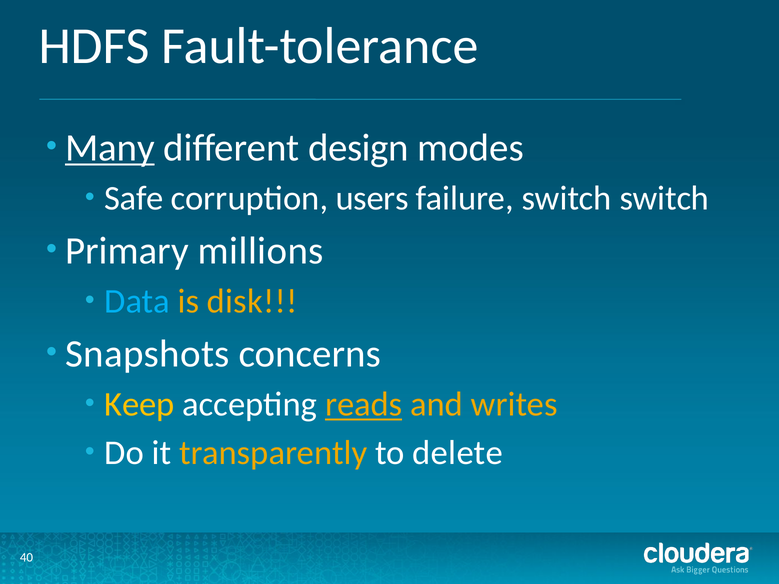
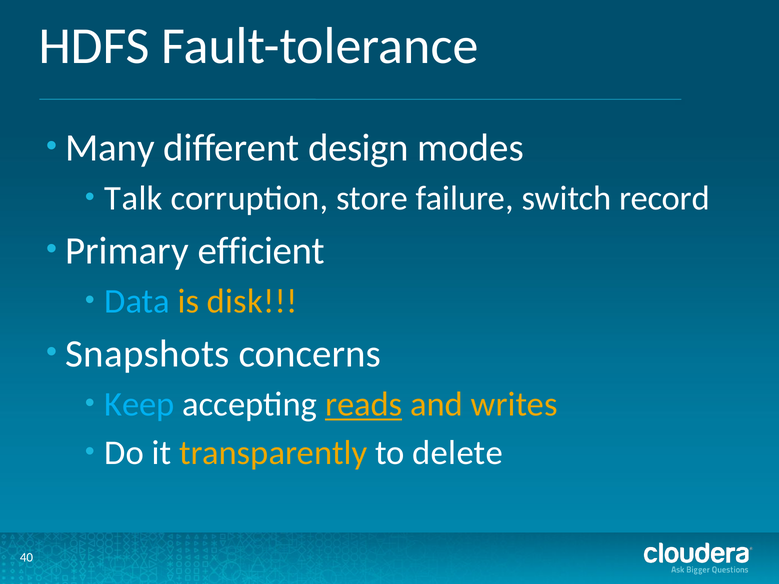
Many underline: present -> none (110, 148)
Safe: Safe -> Talk (133, 199)
users: users -> store (372, 199)
switch switch: switch -> record (664, 199)
millions: millions -> efficient (261, 251)
Keep colour: yellow -> light blue (139, 405)
